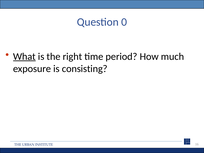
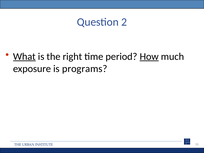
0: 0 -> 2 (124, 22)
How underline: none -> present (149, 56)
consisting: consisting -> programs (85, 69)
